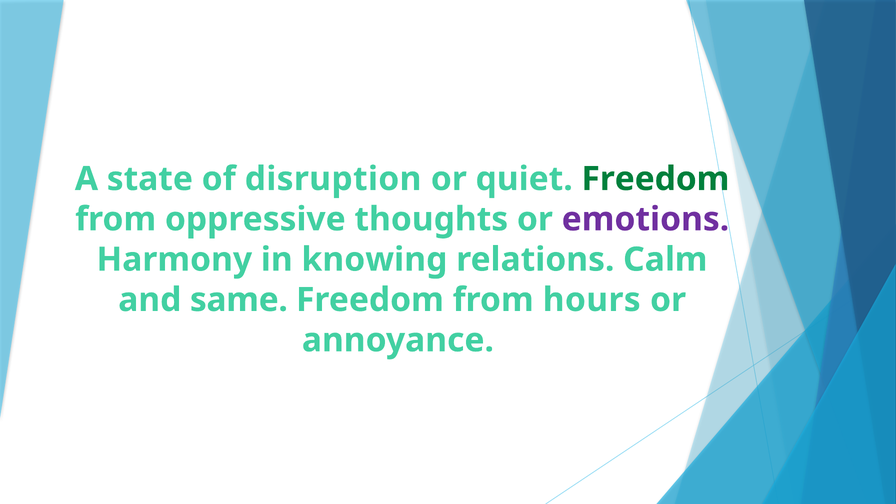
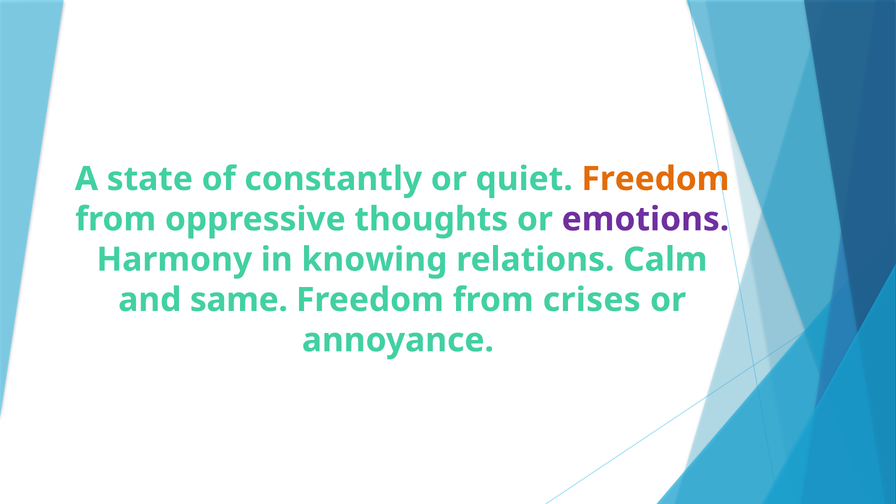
disruption: disruption -> constantly (333, 179)
Freedom colour: green -> orange (655, 179)
hours: hours -> crises (592, 300)
